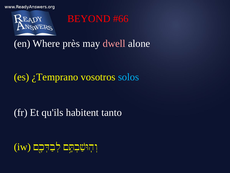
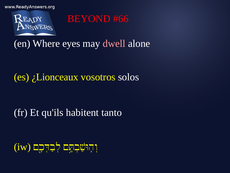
près: près -> eyes (71, 43)
¿Temprano: ¿Temprano -> ¿Lionceaux (55, 77)
solos colour: light blue -> white (129, 77)
